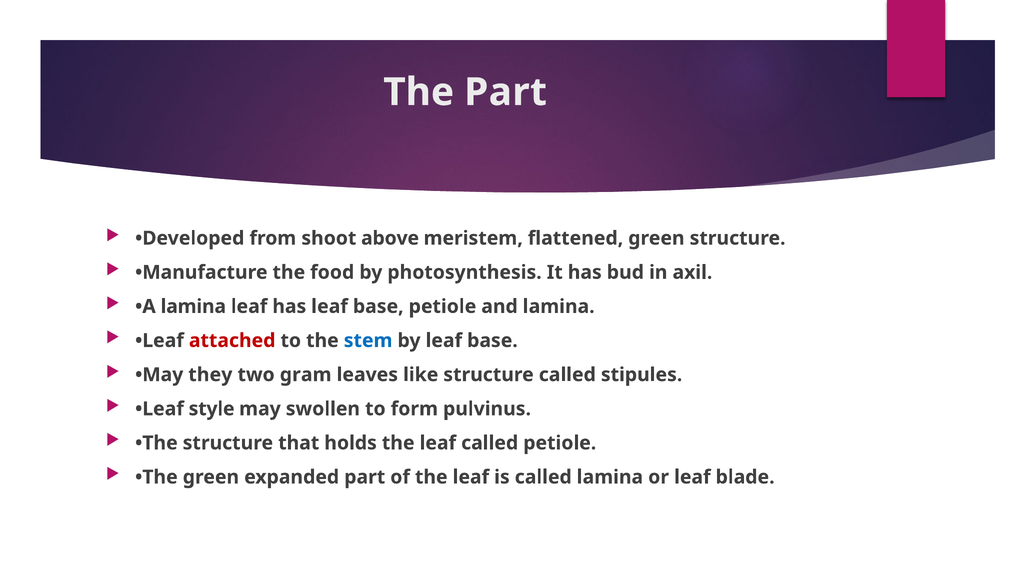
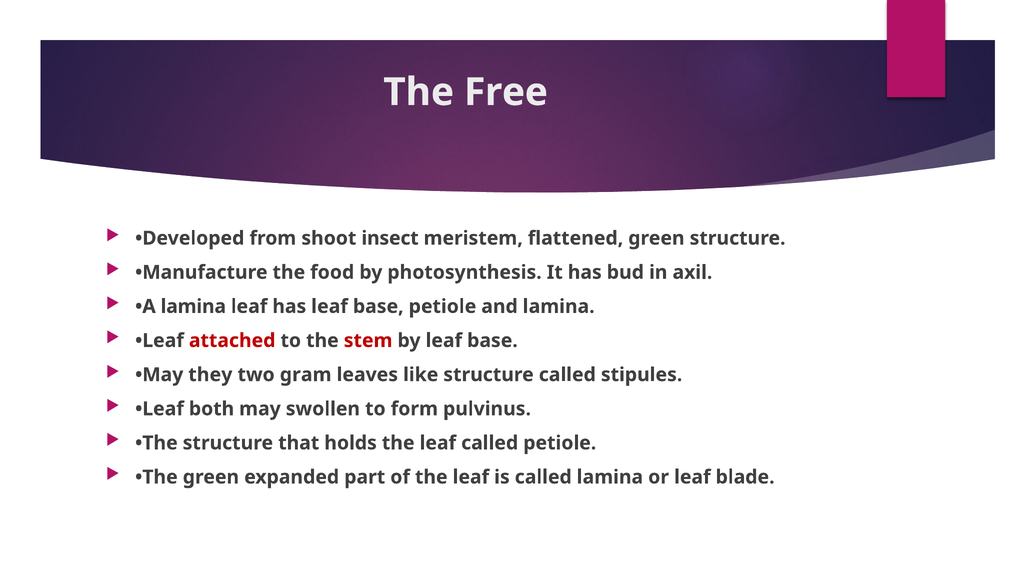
The Part: Part -> Free (506, 92)
above: above -> insect (390, 238)
stem colour: blue -> red (368, 340)
style: style -> both (212, 409)
